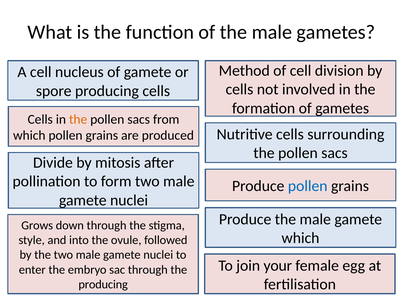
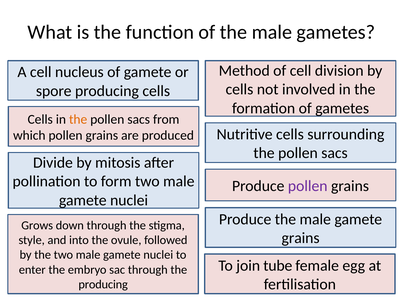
pollen colour: blue -> purple (308, 186)
which: which -> grains (301, 238)
your: your -> tube (278, 266)
